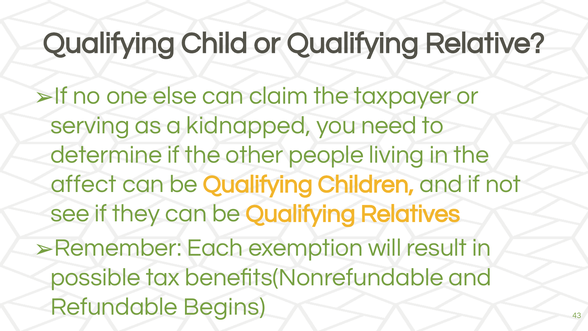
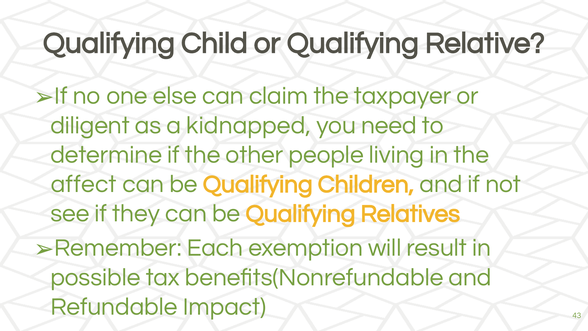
serving: serving -> diligent (90, 125)
Begins: Begins -> Impact (224, 306)
